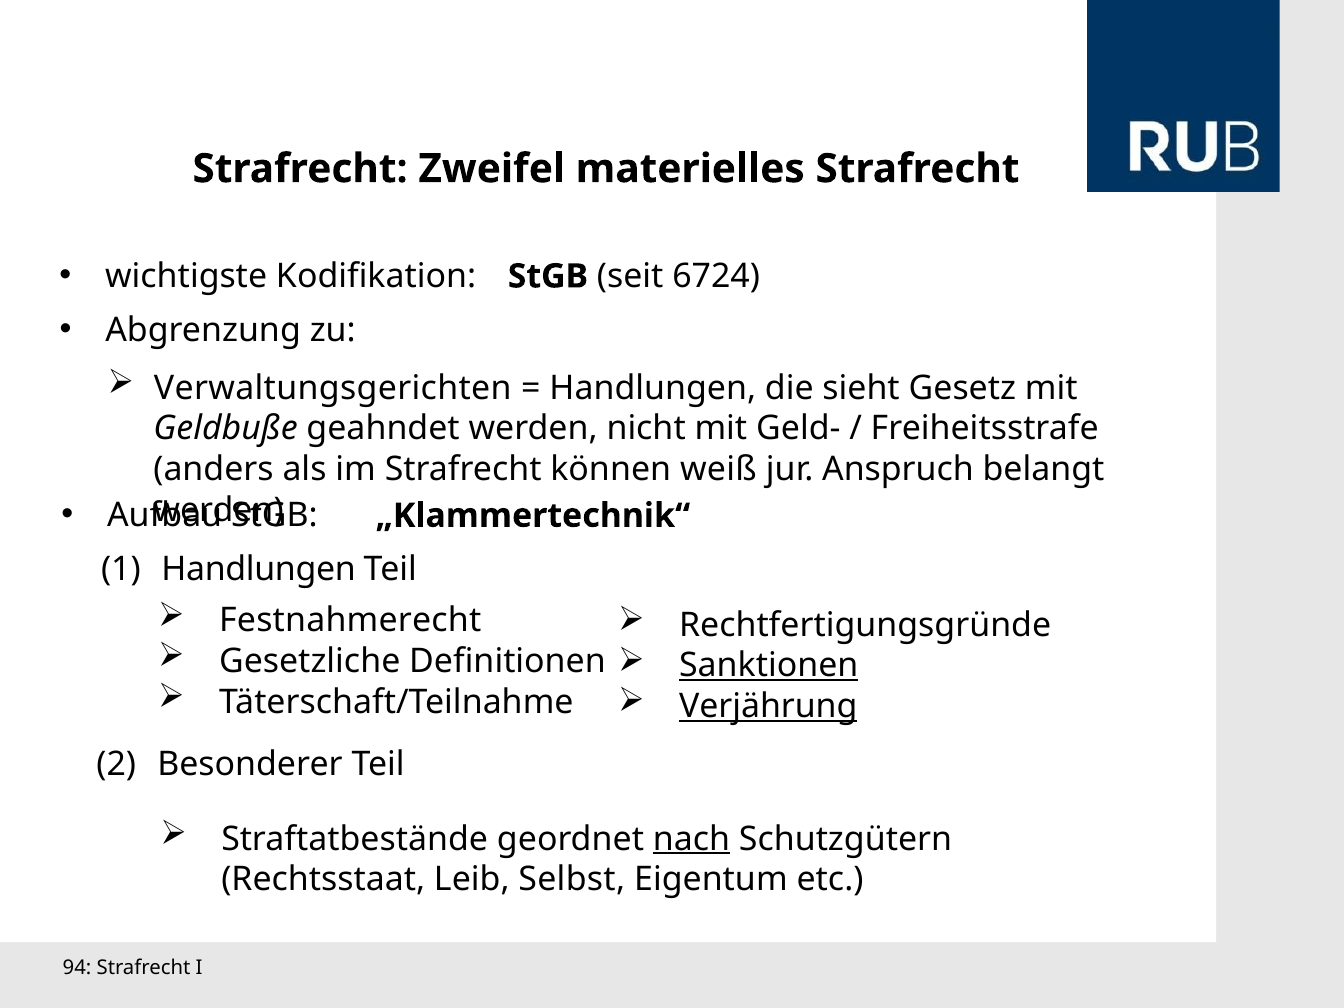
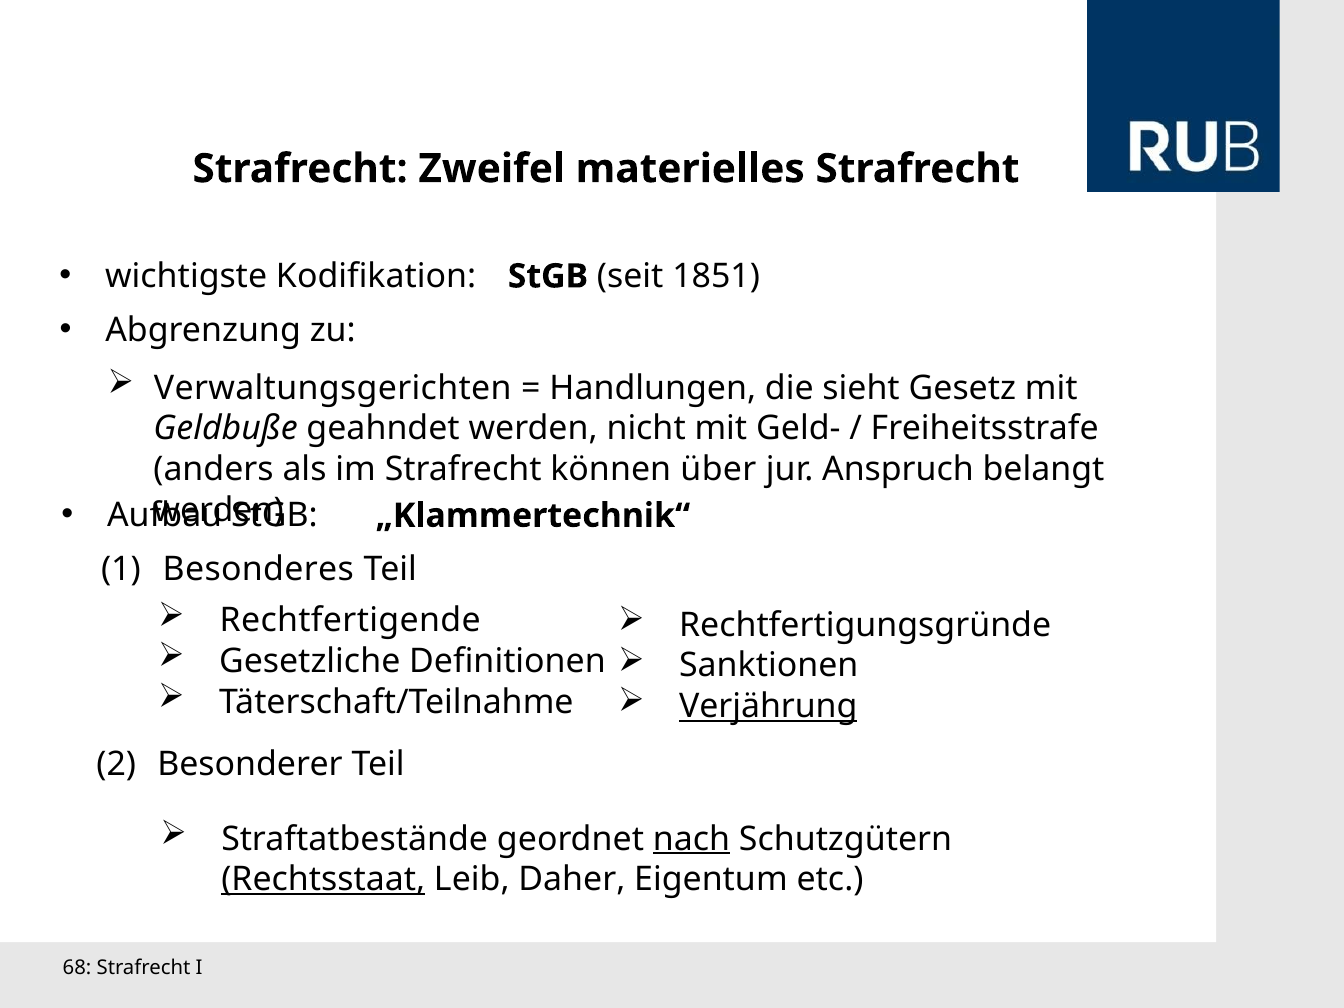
6724: 6724 -> 1851 (716, 276)
weiß: weiß -> über (718, 469)
Handlungen: Handlungen -> Besonderes (258, 569)
Festnahmerecht: Festnahmerecht -> Rechtfertigende (350, 621)
Sanktionen underline: present -> none (769, 666)
Rechtsstaat underline: none -> present (323, 880)
Selbst: Selbst -> Daher (572, 880)
94: 94 -> 68 (77, 968)
